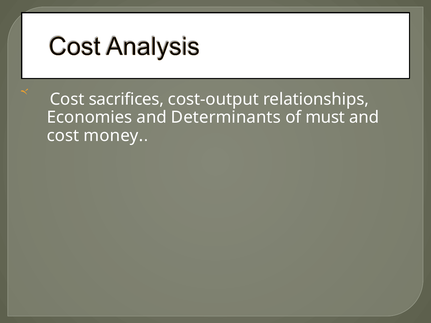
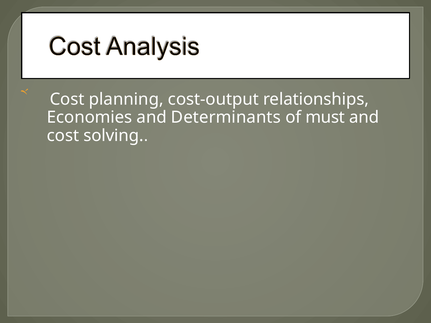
sacrifices: sacrifices -> planning (126, 99)
money: money -> solving (114, 136)
